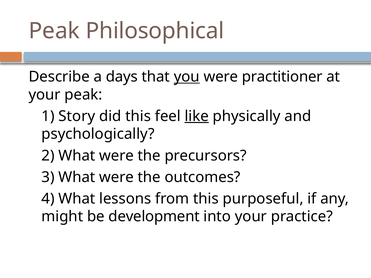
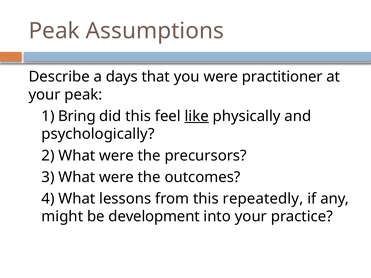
Philosophical: Philosophical -> Assumptions (155, 31)
you underline: present -> none (187, 77)
Story: Story -> Bring (77, 116)
purposeful: purposeful -> repeatedly (263, 199)
